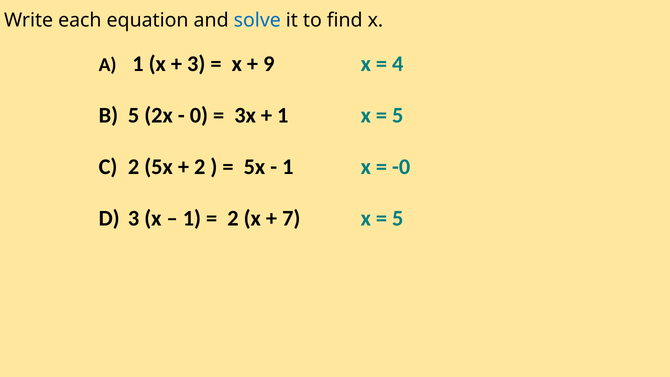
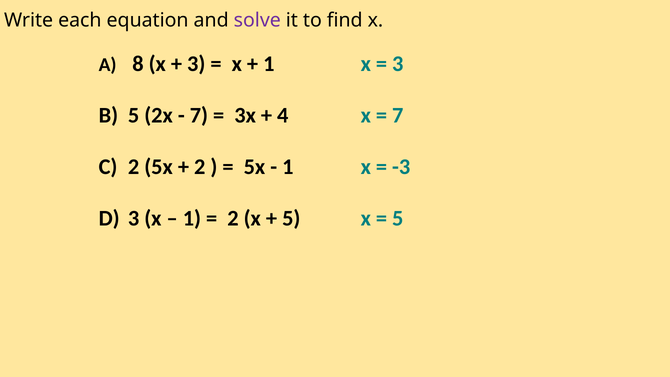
solve colour: blue -> purple (257, 20)
4: 4 -> 3 (398, 64)
1: 1 -> 8 (138, 64)
9: 9 -> 1 (269, 64)
0: 0 -> 7 (199, 115)
1: 1 -> 4 (283, 115)
5: 5 -> 7 (398, 115)
-0: -0 -> -3 (401, 167)
7: 7 -> 5 (291, 218)
